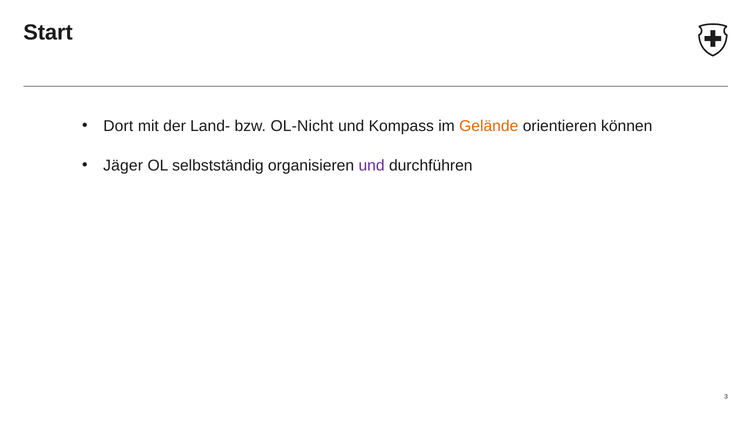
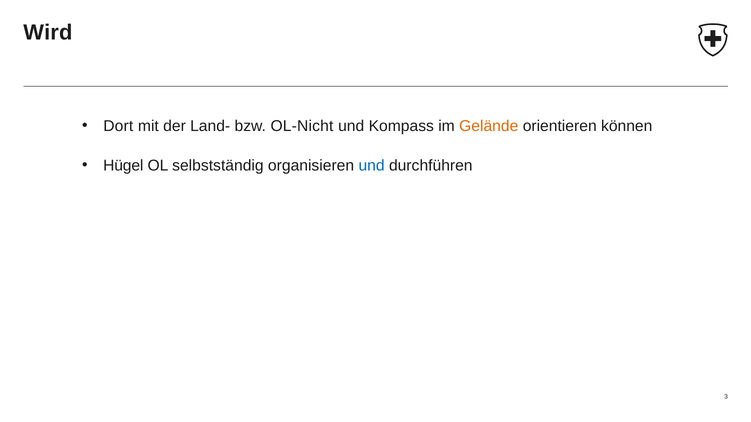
Start: Start -> Wird (48, 32)
Jäger: Jäger -> Hügel (123, 166)
und colour: purple -> blue (372, 166)
